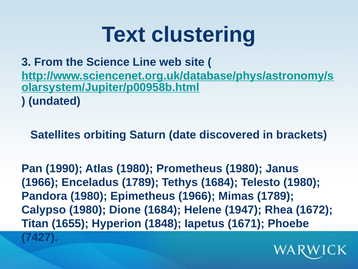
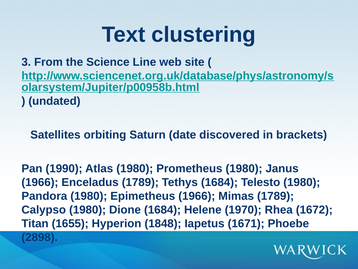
1947: 1947 -> 1970 (243, 210)
7427: 7427 -> 2898 (40, 237)
